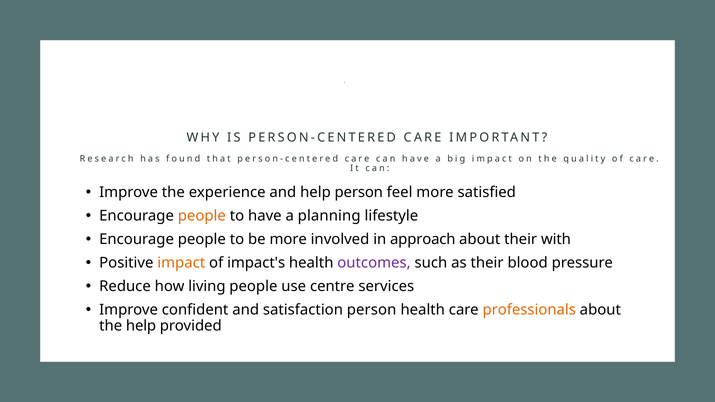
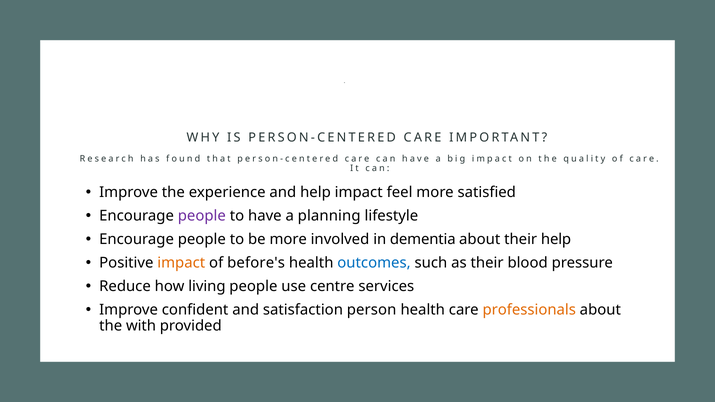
help person: person -> impact (359, 192)
people colour: orange -> purple (202, 216)
approach: approach -> dementia (423, 239)
their with: with -> help (556, 239)
impact's: impact's -> before's (256, 263)
outcomes colour: purple -> blue (374, 263)
the help: help -> with (141, 326)
